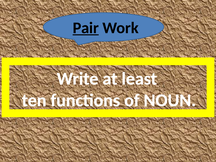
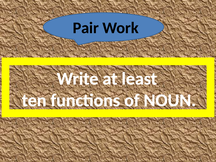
Pair underline: present -> none (86, 28)
